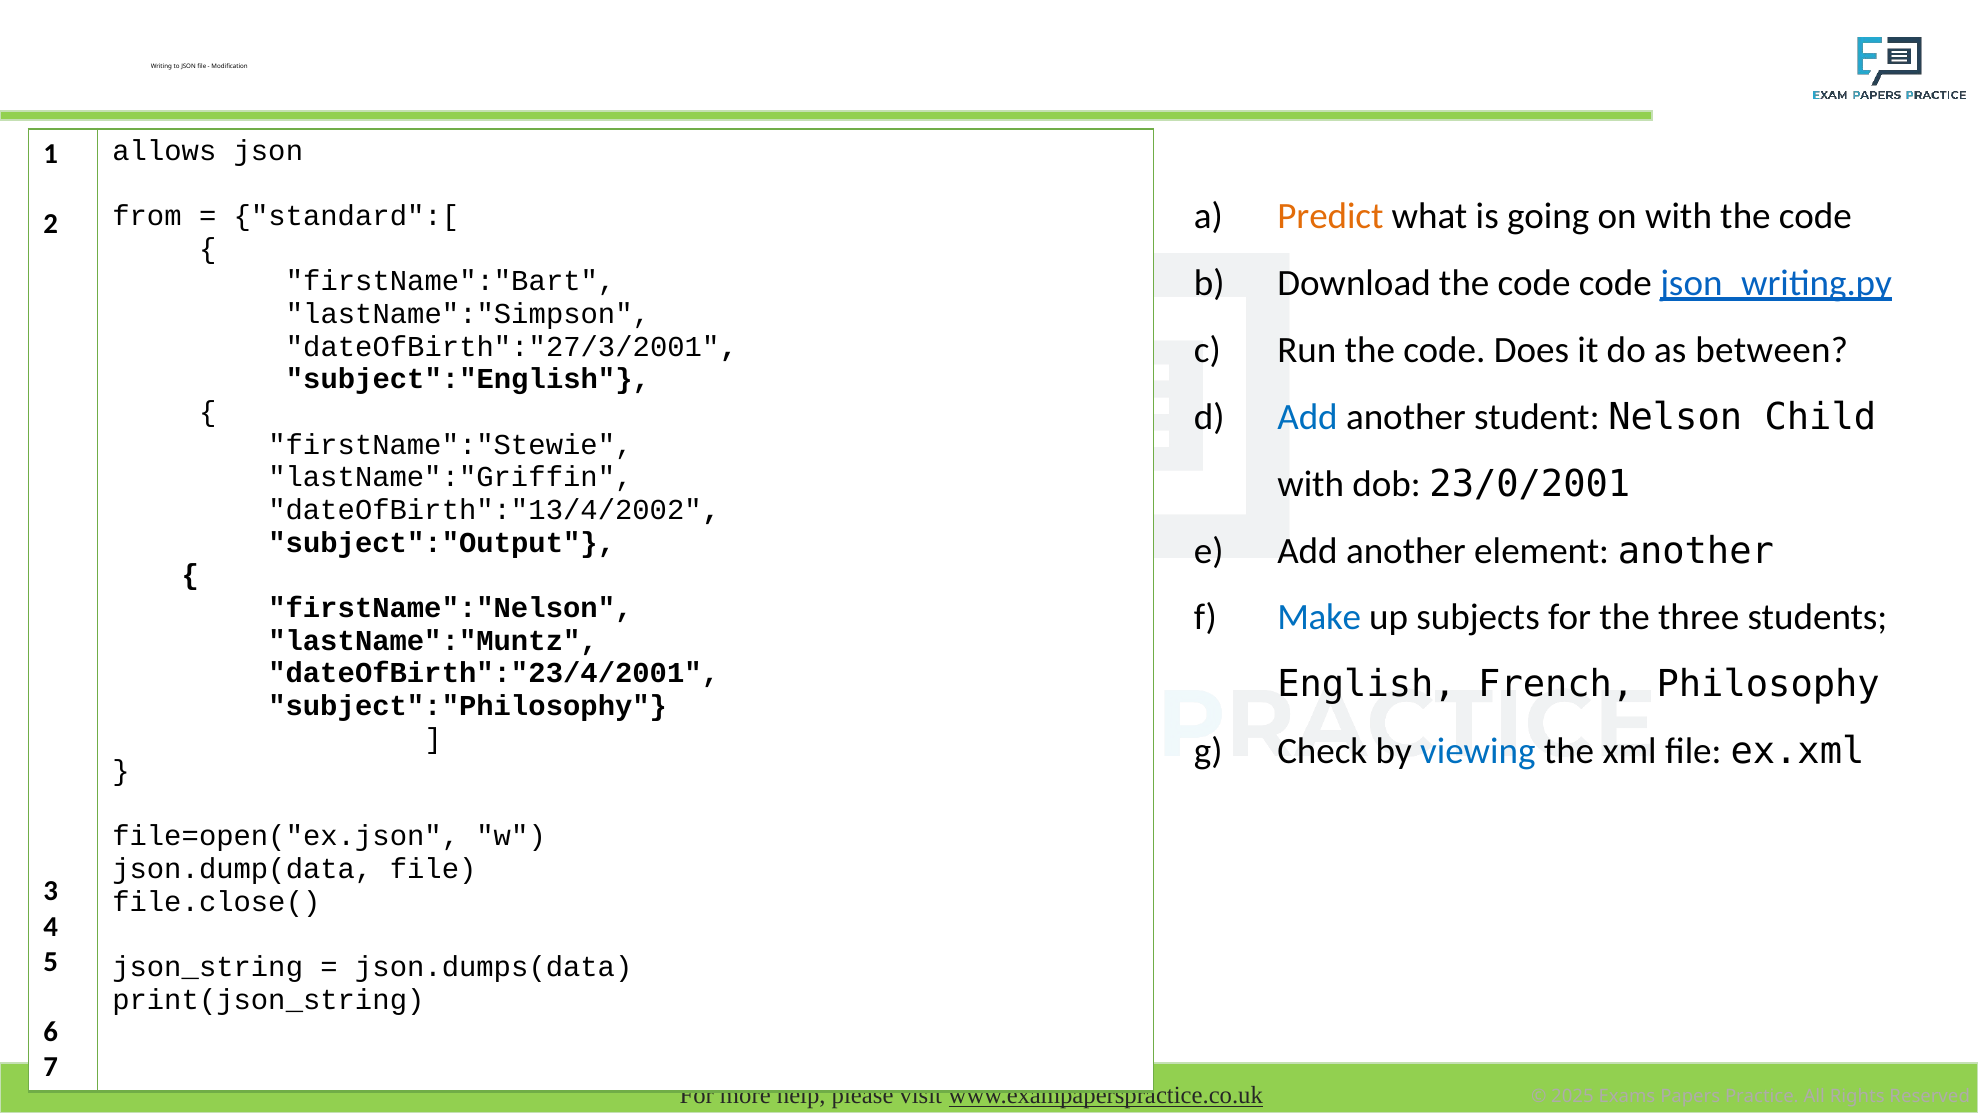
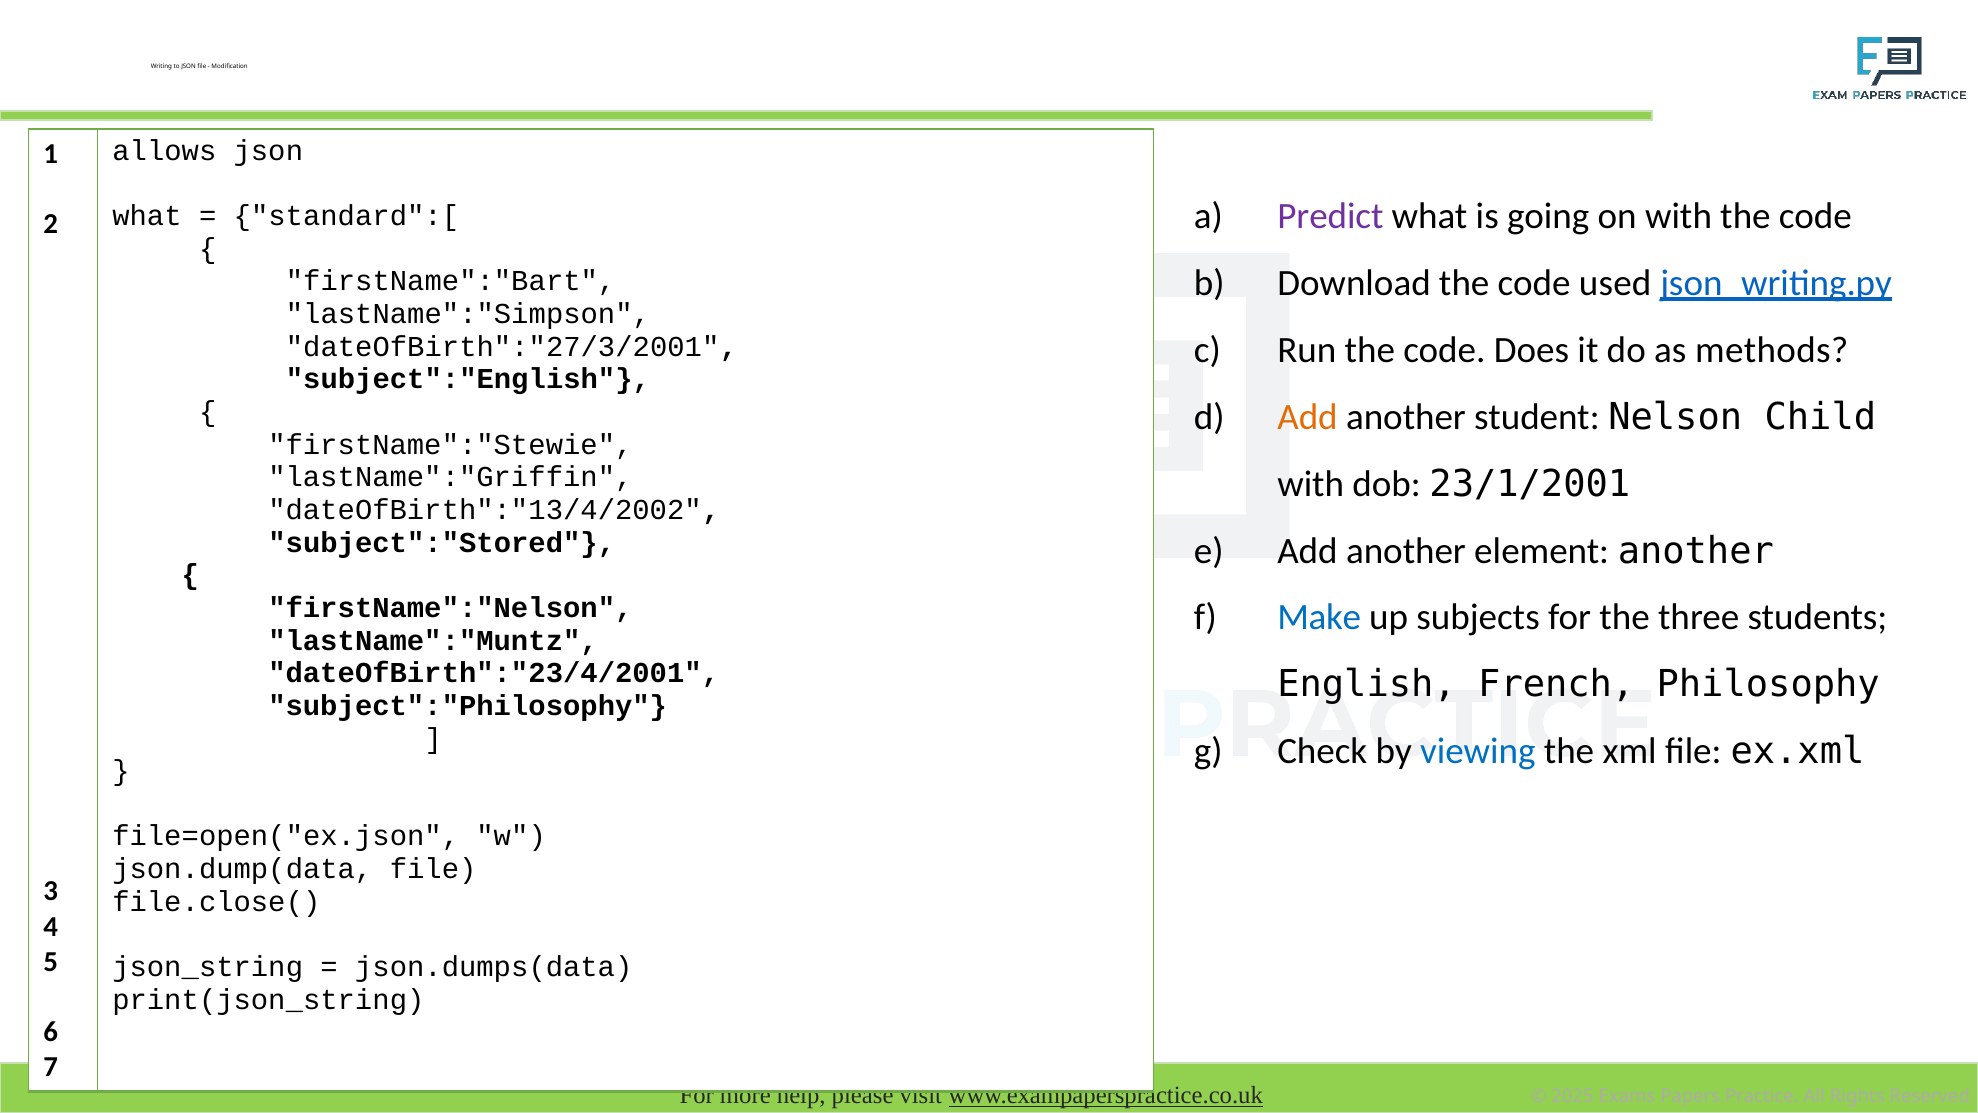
Predict colour: orange -> purple (1330, 216)
from: from -> what (147, 216)
code code: code -> used (1615, 283)
between: between -> methods (1772, 350)
Add colour: blue -> orange (1308, 417)
23/0/2001: 23/0/2001 -> 23/1/2001 (1530, 484)
subject":"Output: subject":"Output -> subject":"Stored (442, 542)
